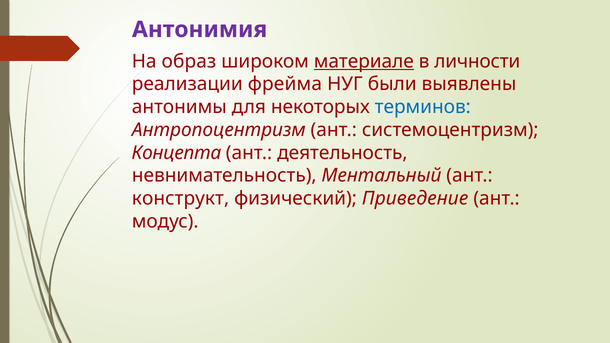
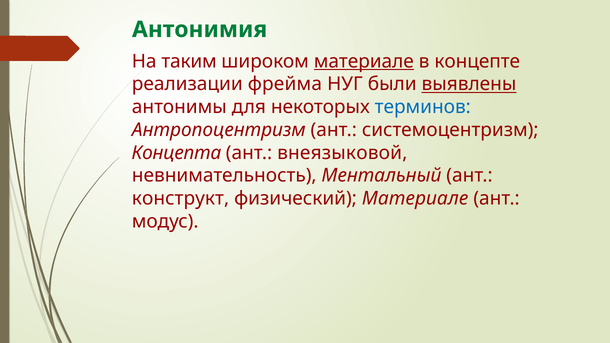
Антонимия colour: purple -> green (200, 30)
образ: образ -> таким (189, 61)
личности: личности -> концепте (477, 61)
выявлены underline: none -> present (469, 84)
деятельность: деятельность -> внеязыковой (342, 153)
физический Приведение: Приведение -> Материале (415, 199)
